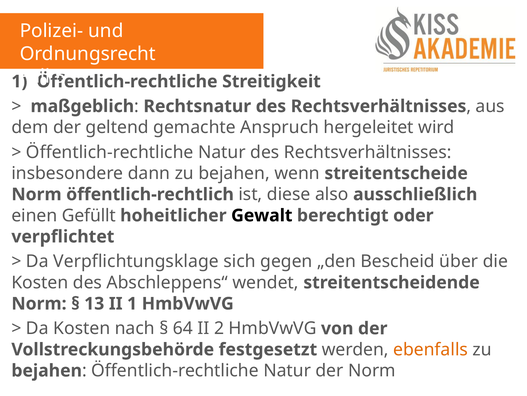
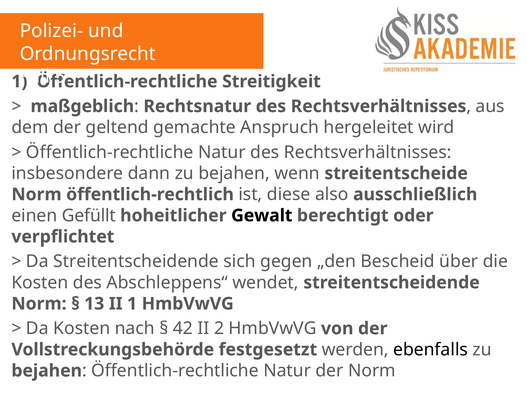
Da Verpflichtungsklage: Verpflichtungsklage -> Streitentscheidende (136, 261)
64: 64 -> 42 (183, 328)
ebenfalls colour: orange -> black (431, 349)
